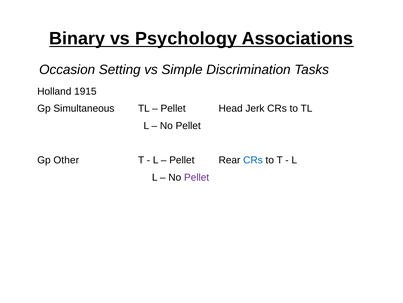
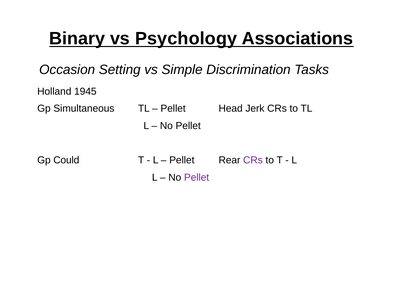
1915: 1915 -> 1945 (85, 91)
Other: Other -> Could (66, 160)
CRs colour: blue -> purple (253, 160)
